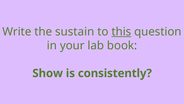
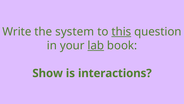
sustain: sustain -> system (75, 32)
lab underline: none -> present (96, 45)
consistently: consistently -> interactions (115, 73)
